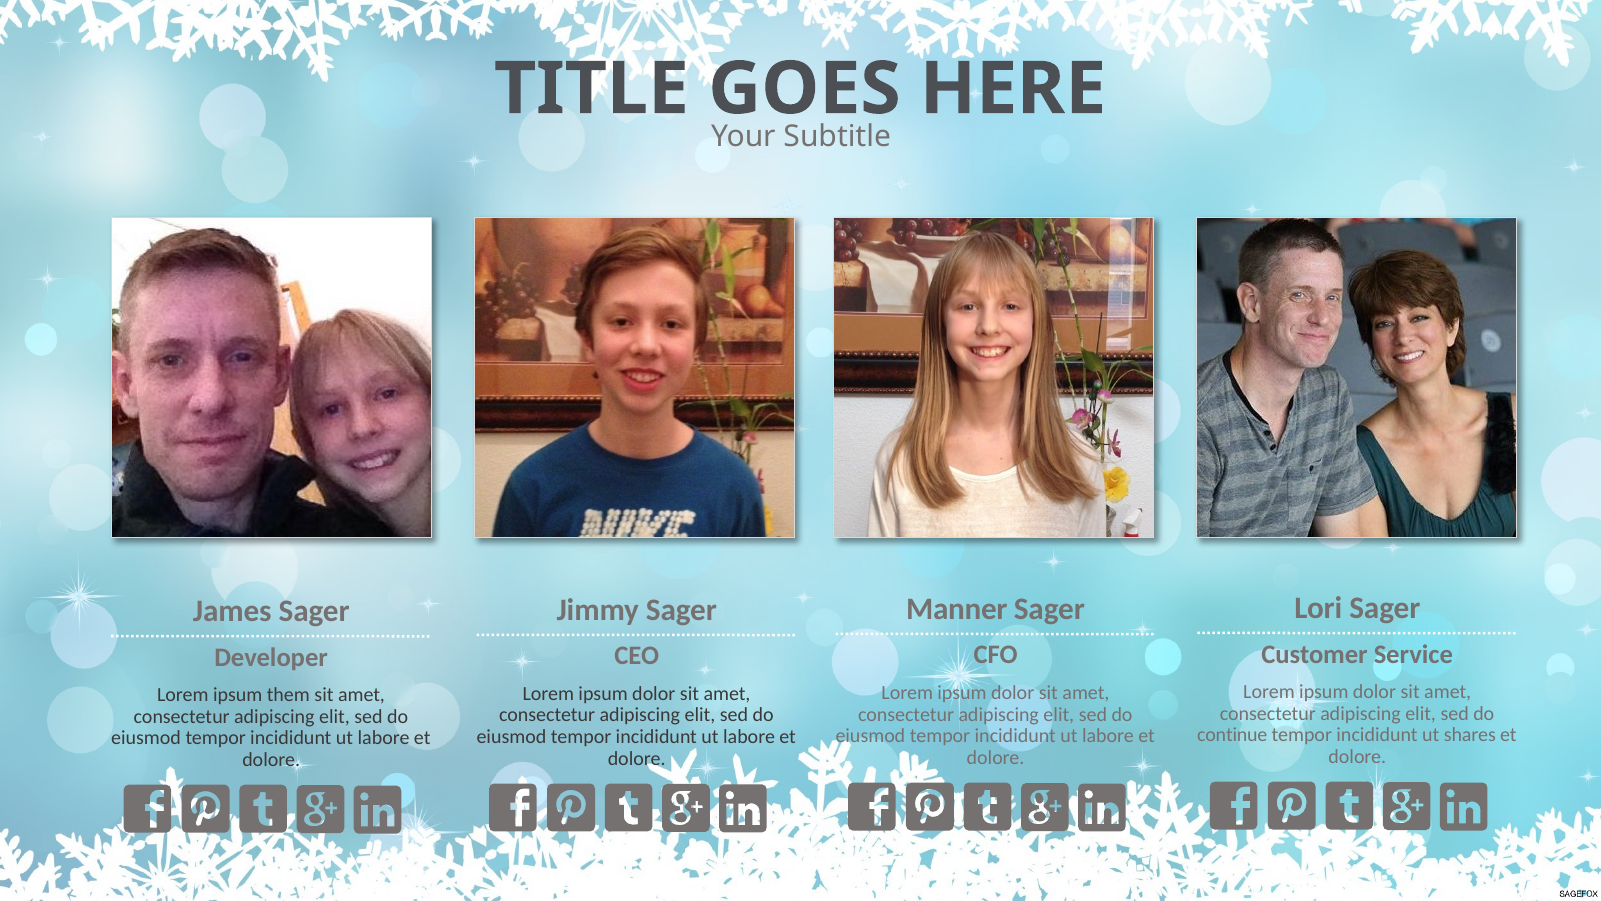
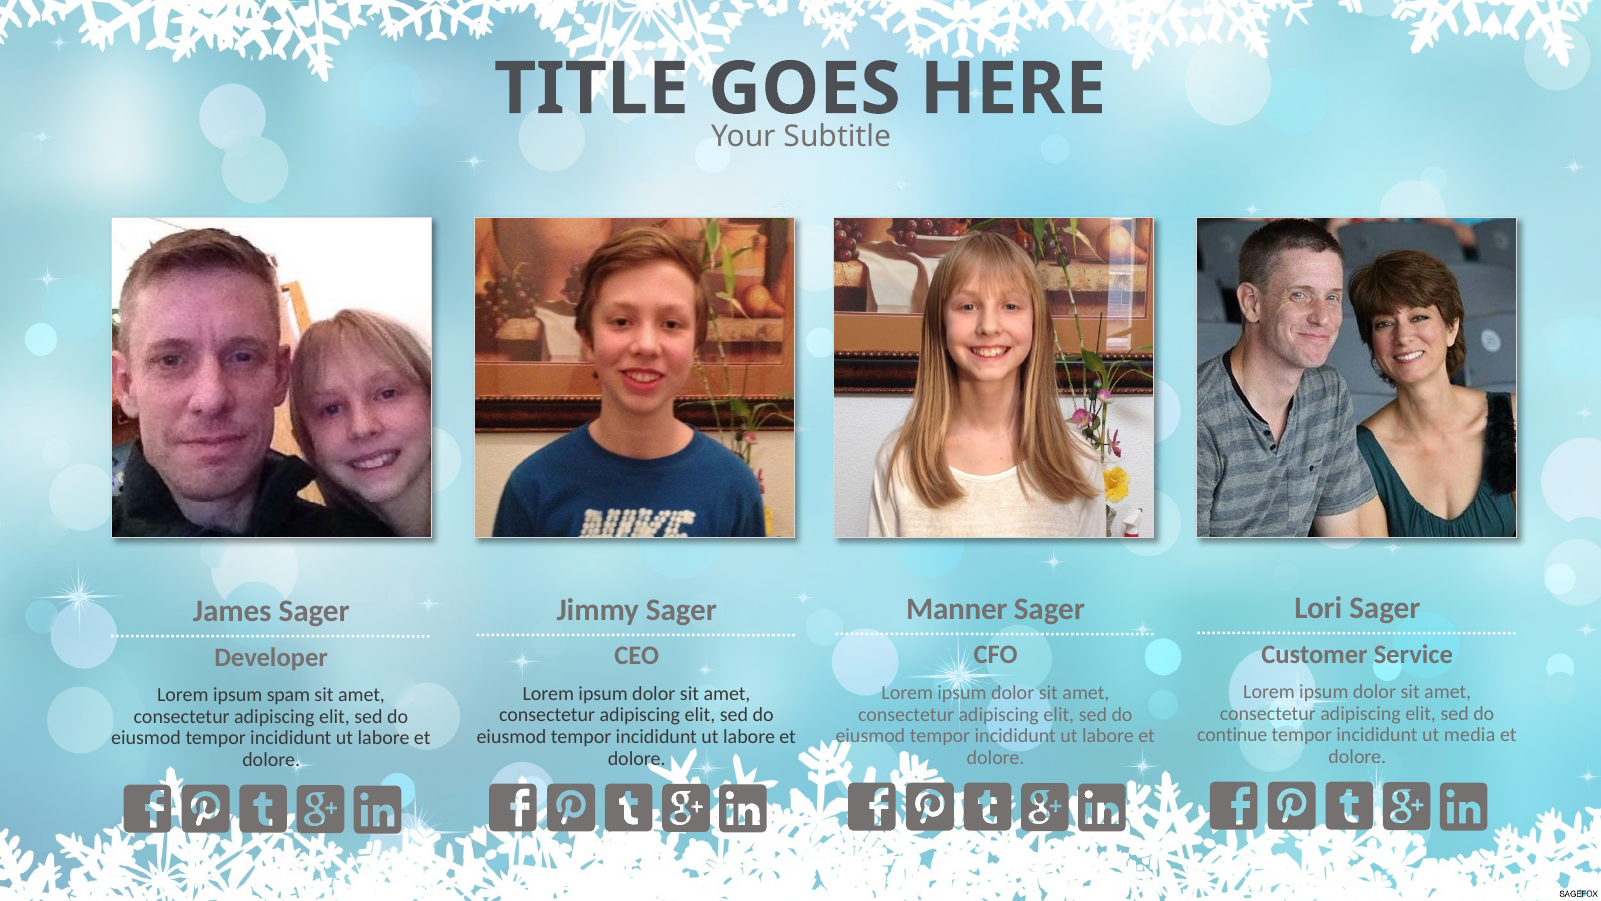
them: them -> spam (288, 695)
shares: shares -> media (1470, 735)
